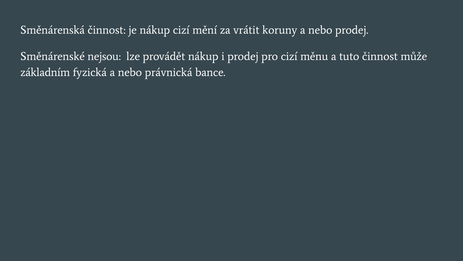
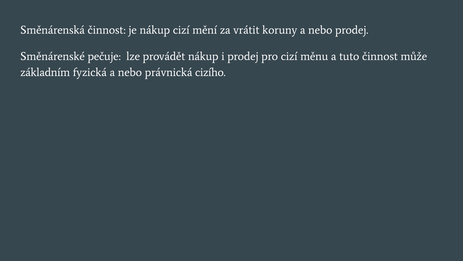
nejsou: nejsou -> pečuje (104, 56)
bance: bance -> cizího (210, 72)
